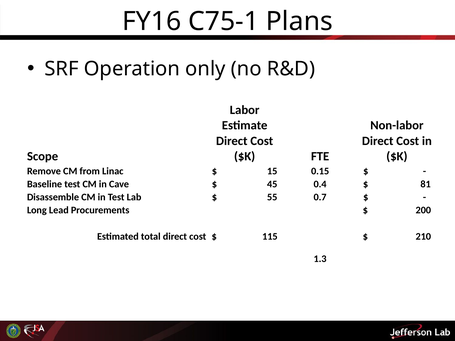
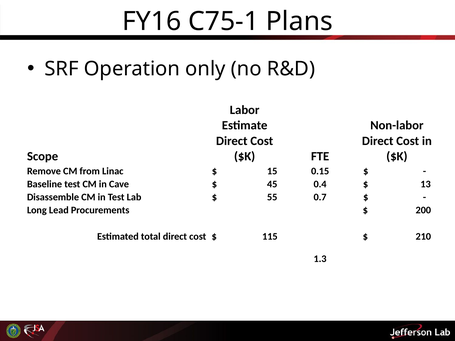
81: 81 -> 13 (426, 184)
